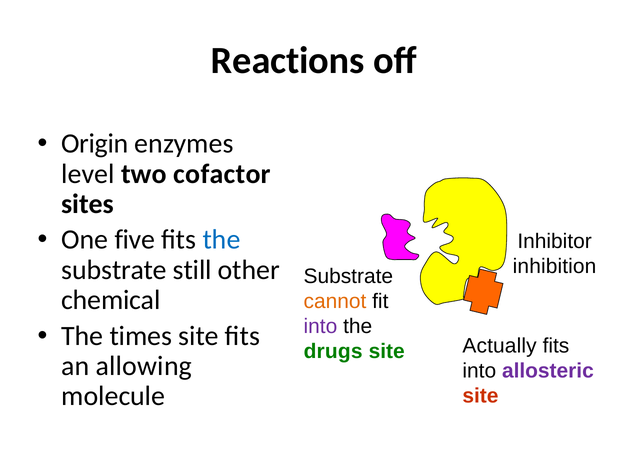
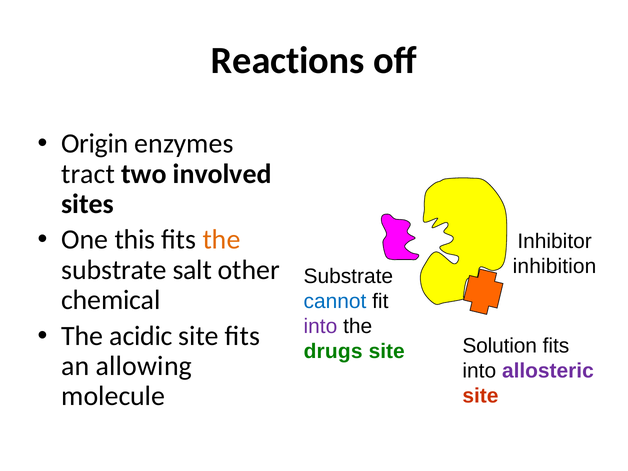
level: level -> tract (88, 174)
cofactor: cofactor -> involved (222, 174)
five: five -> this (135, 240)
the colour: blue -> orange (221, 240)
still: still -> salt (192, 270)
cannot colour: orange -> blue (335, 301)
times: times -> acidic (141, 336)
Actually: Actually -> Solution (500, 346)
